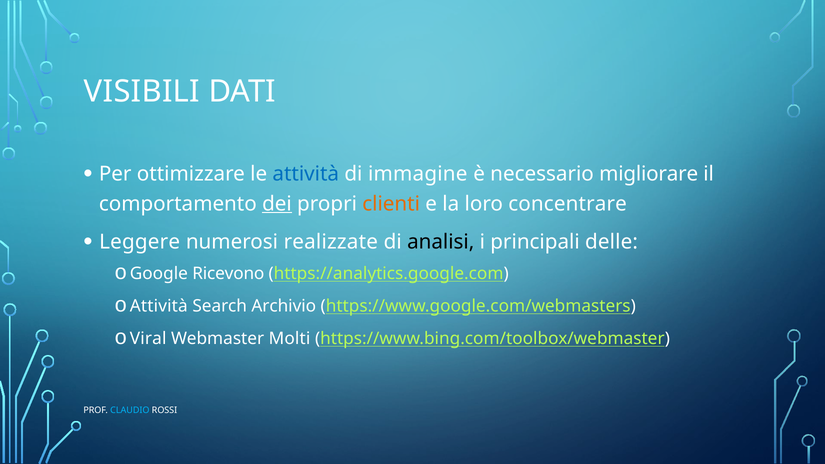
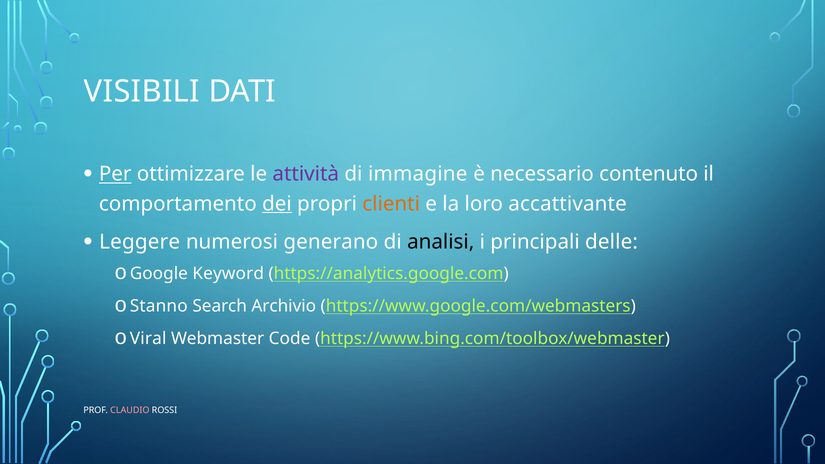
Per underline: none -> present (115, 174)
attività colour: blue -> purple (306, 174)
migliorare: migliorare -> contenuto (649, 174)
concentrare: concentrare -> accattivante (568, 204)
realizzate: realizzate -> generano (331, 242)
Ricevono: Ricevono -> Keyword (228, 274)
Attività: Attività -> Stanno (159, 306)
Molti: Molti -> Code (290, 339)
CLAUDIO colour: light blue -> pink (130, 410)
